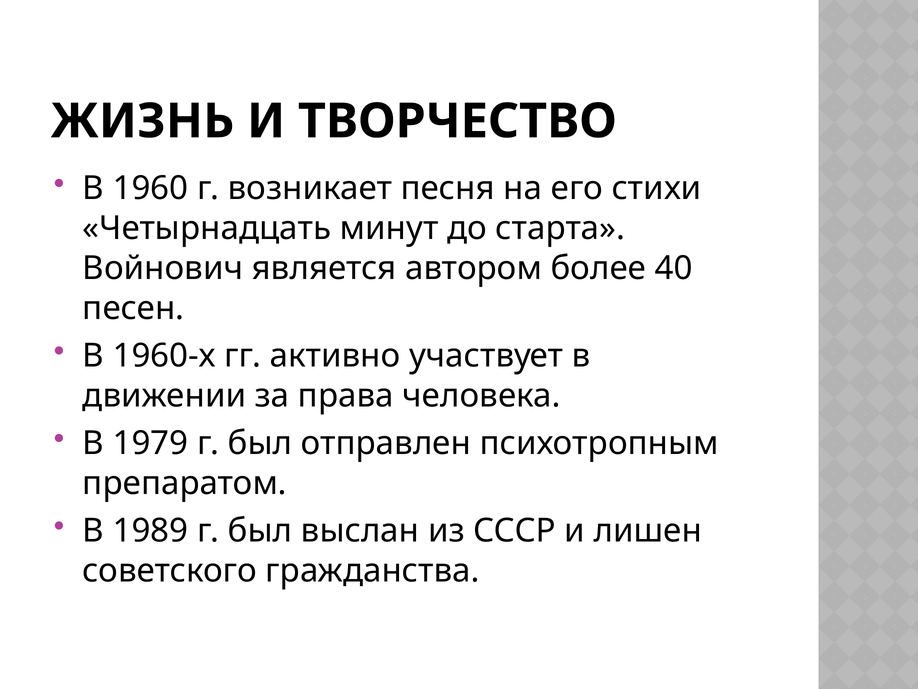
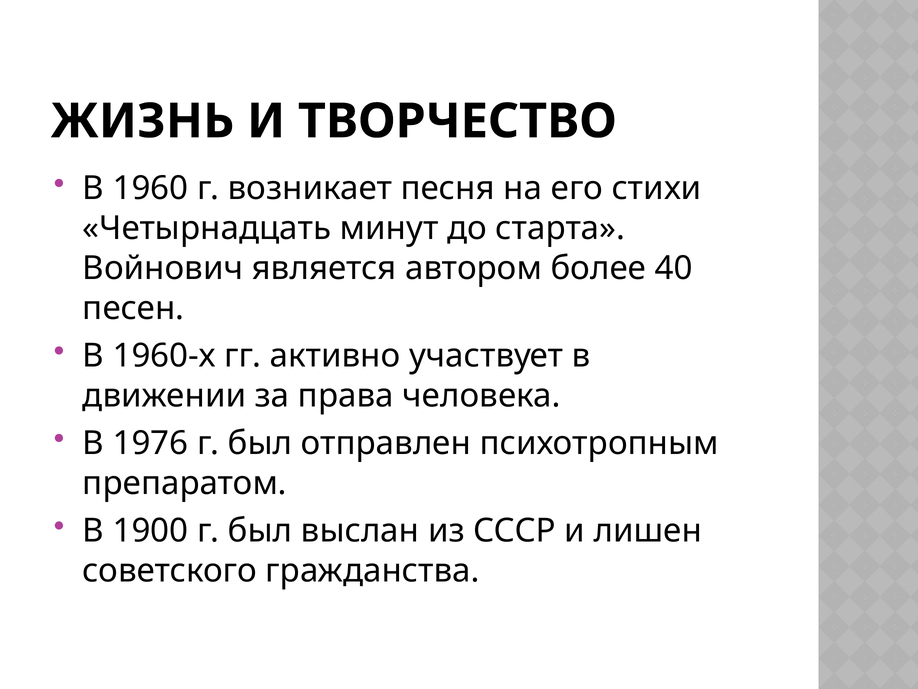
1979: 1979 -> 1976 (150, 443)
1989: 1989 -> 1900 (150, 530)
